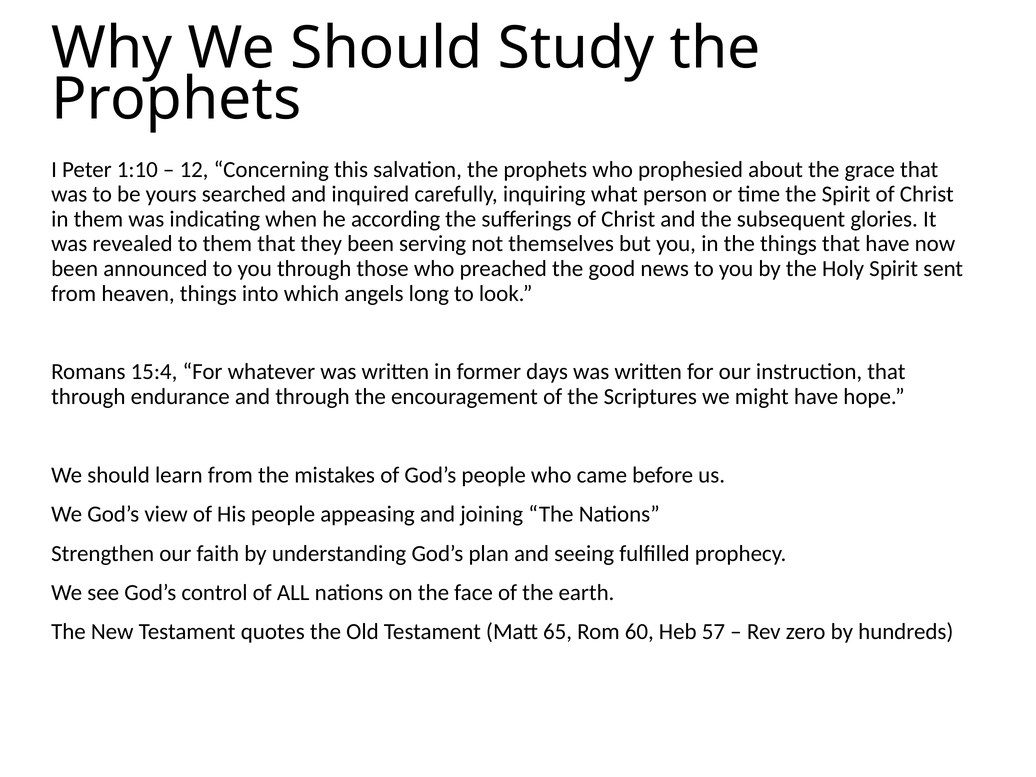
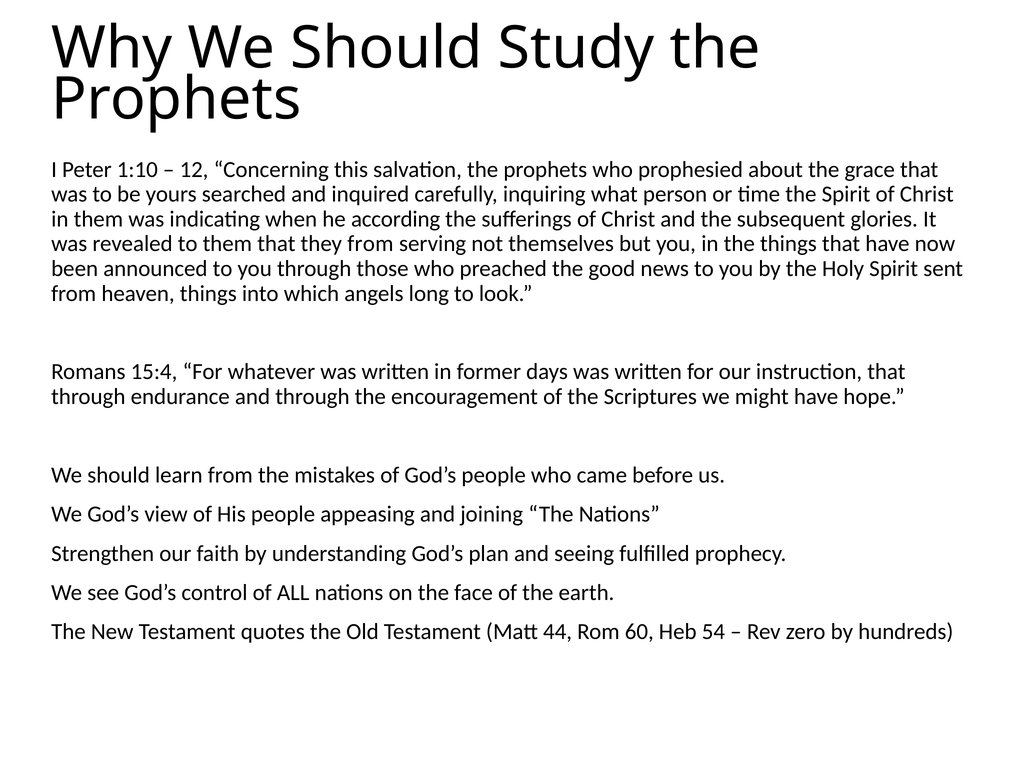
they been: been -> from (370, 244)
65: 65 -> 44 (558, 632)
57: 57 -> 54 (713, 632)
